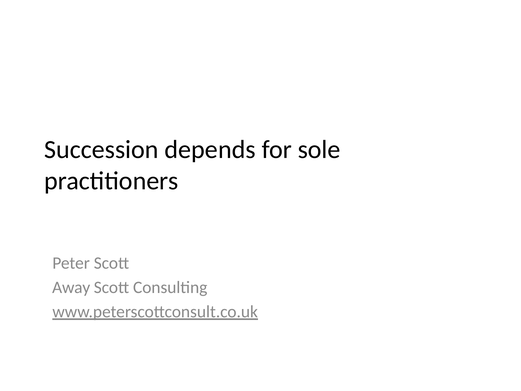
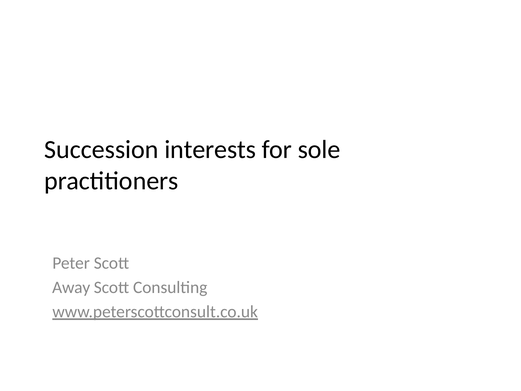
depends: depends -> interests (210, 149)
